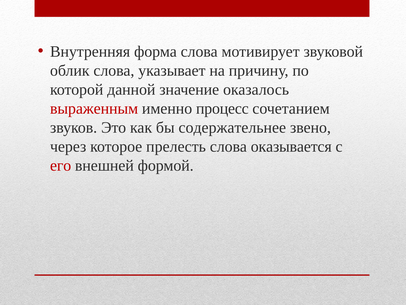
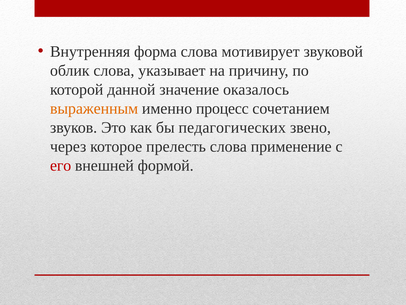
выраженным colour: red -> orange (94, 108)
содержательнее: содержательнее -> педагогических (232, 127)
оказывается: оказывается -> применение (291, 146)
